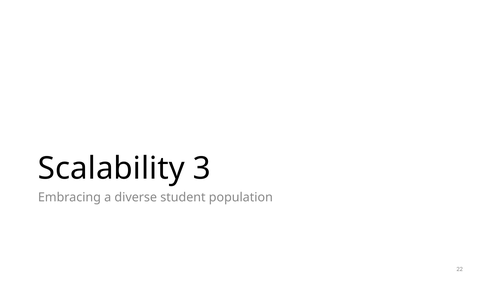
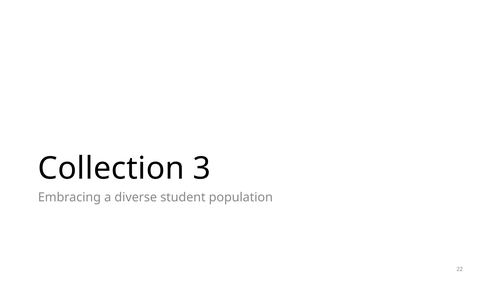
Scalability: Scalability -> Collection (111, 168)
